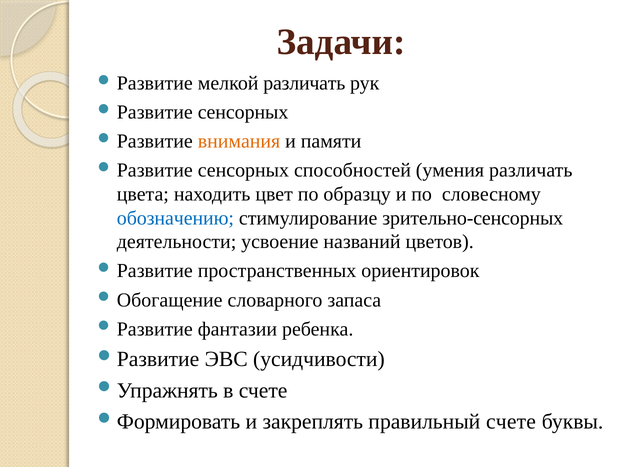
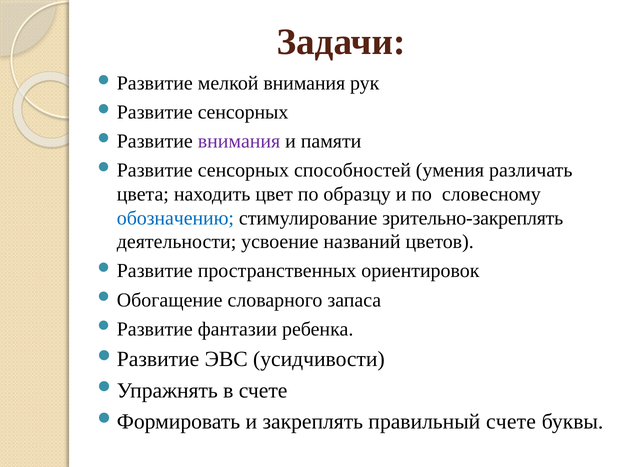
мелкой различать: различать -> внимания (304, 83)
внимания colour: orange -> purple (239, 141)
зрительно-сенсорных: зрительно-сенсорных -> зрительно-закреплять (473, 218)
